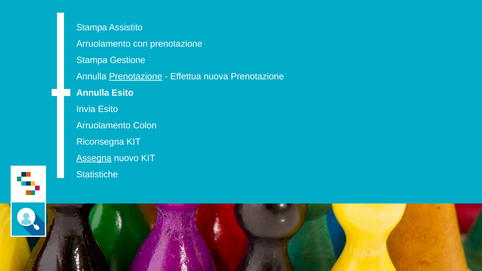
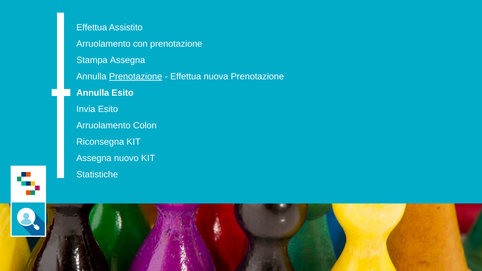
Stampa: Stampa -> Effettua (92, 27)
Stampa Gestione: Gestione -> Assegna (128, 60)
Assegna underline: present -> none (94, 158)
